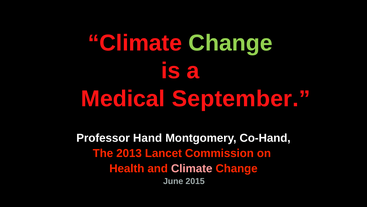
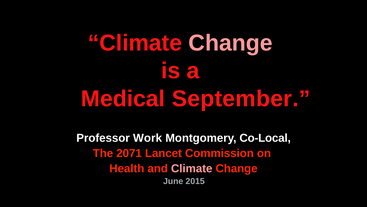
Change colour: light green -> pink (231, 43)
Hand: Hand -> Work (148, 138)
Co-Hand: Co-Hand -> Co-Local (265, 138)
2013: 2013 -> 2071 (129, 153)
